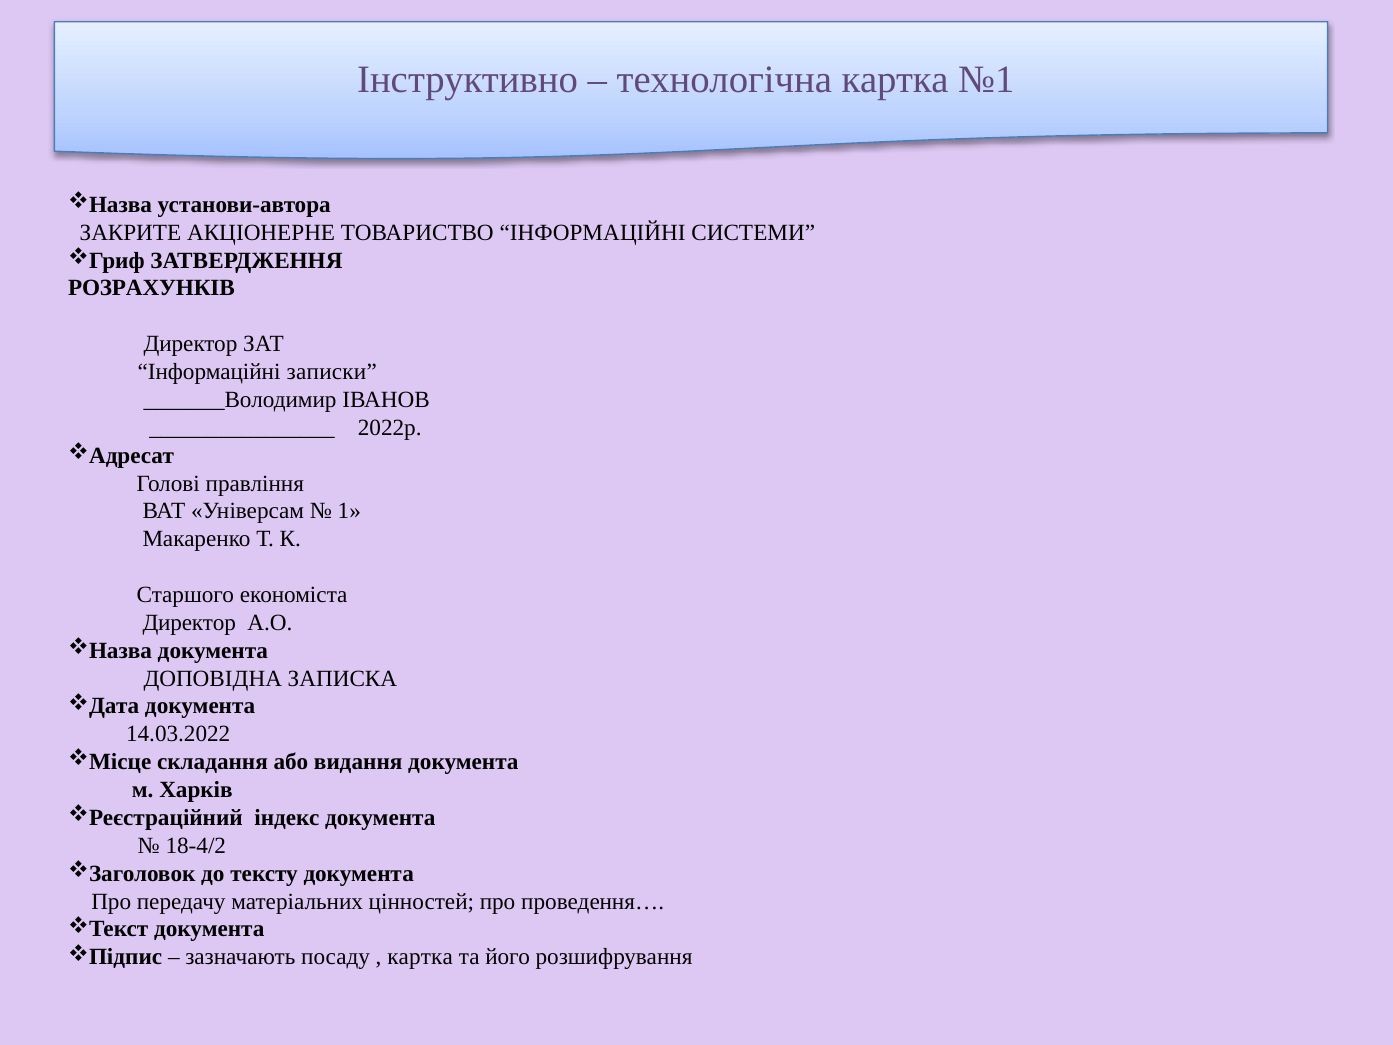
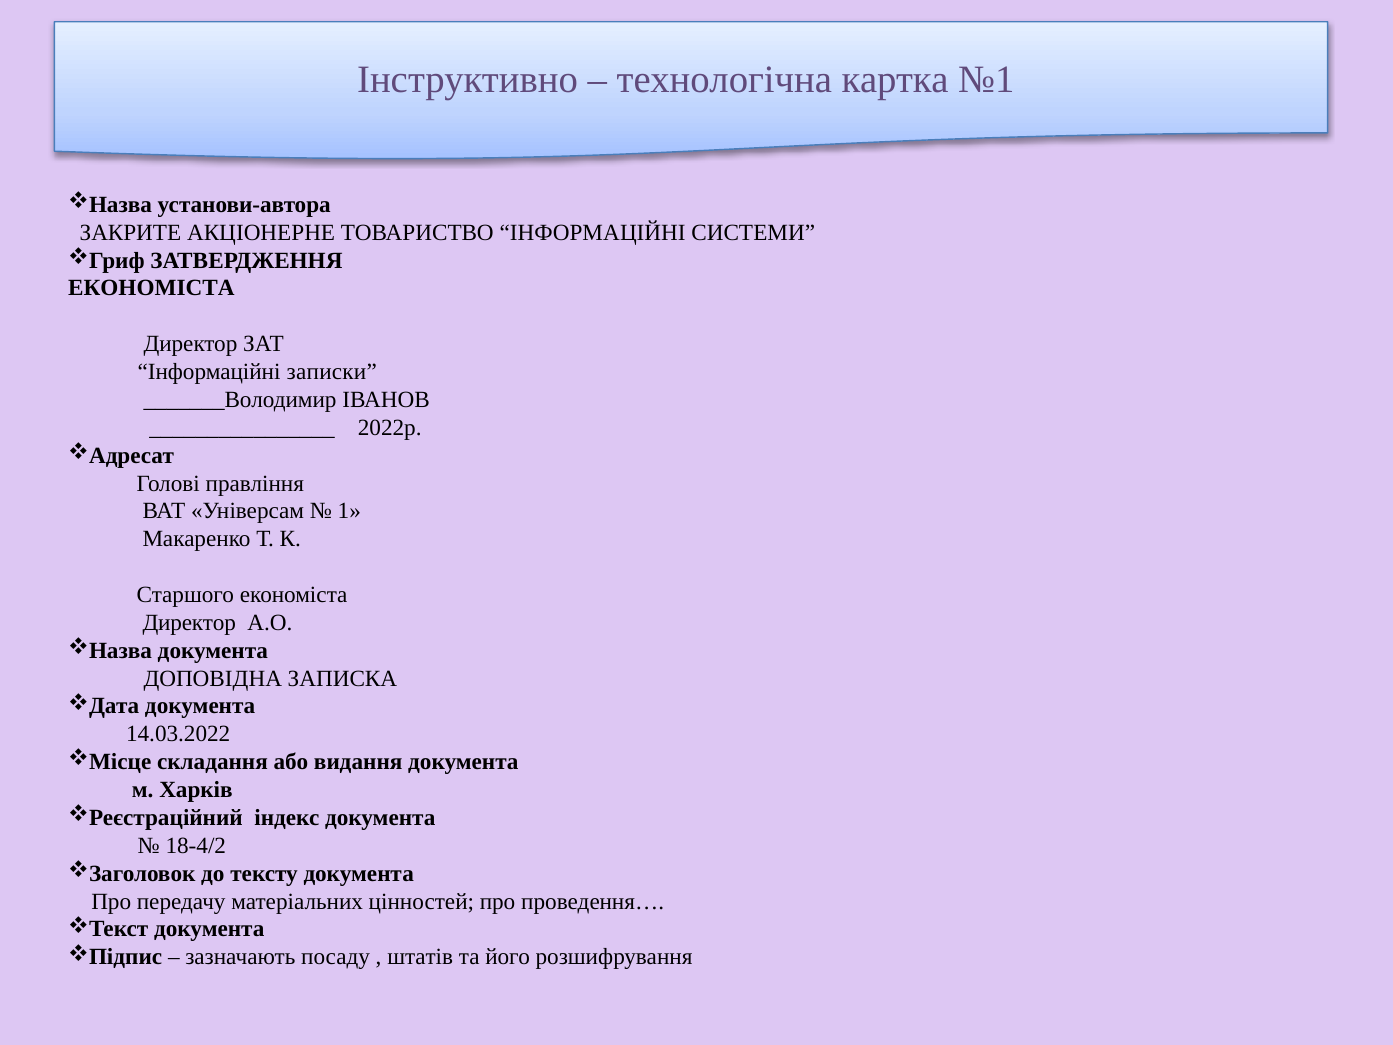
РОЗРАХУНКІВ: РОЗРАХУНКІВ -> ЕКОНОМІСТА (151, 288)
картка: картка -> штатів (420, 957)
